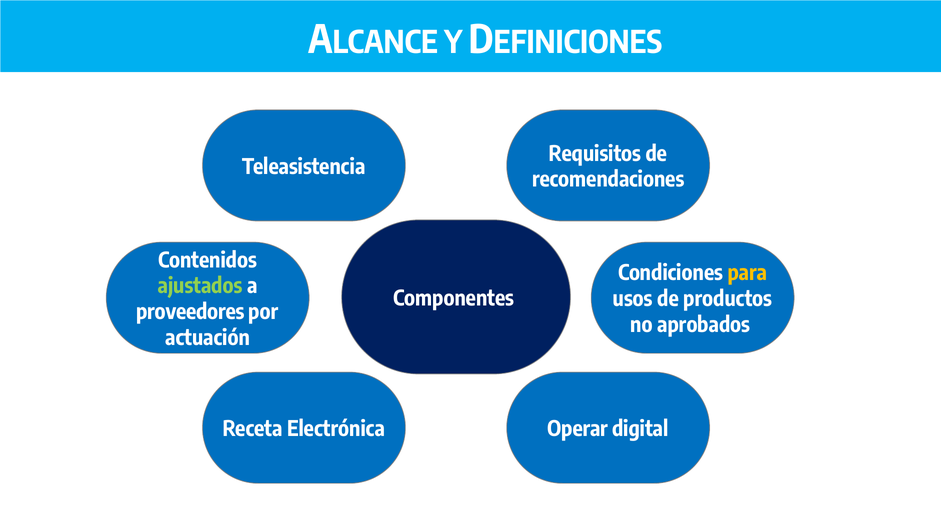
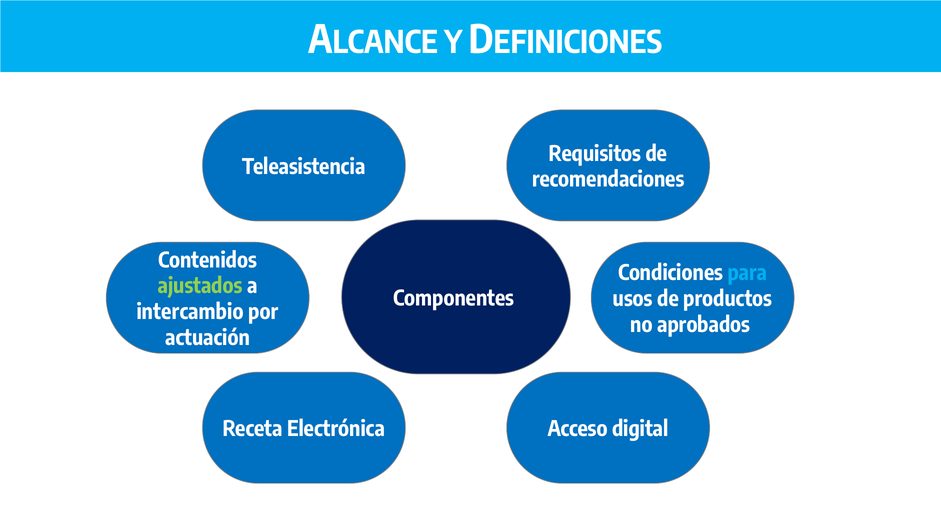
para colour: yellow -> light blue (747, 274)
proveedores: proveedores -> intercambio (190, 312)
Operar: Operar -> Acceso (578, 429)
